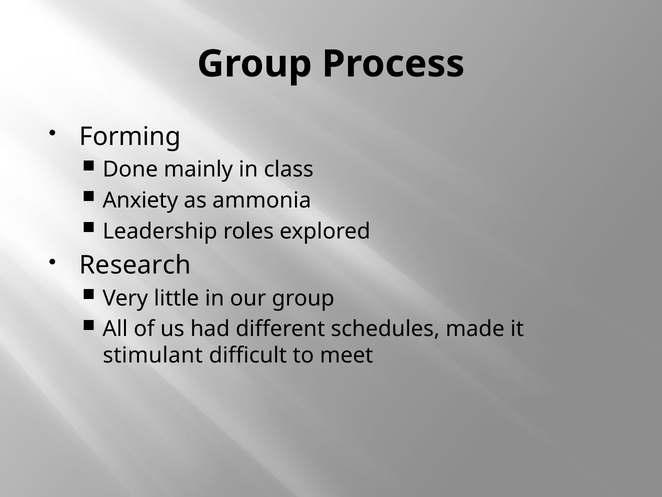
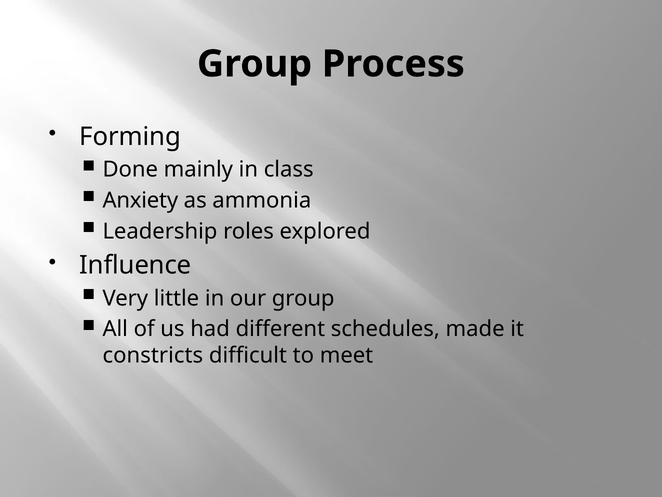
Research: Research -> Influence (135, 265)
stimulant: stimulant -> constricts (153, 355)
